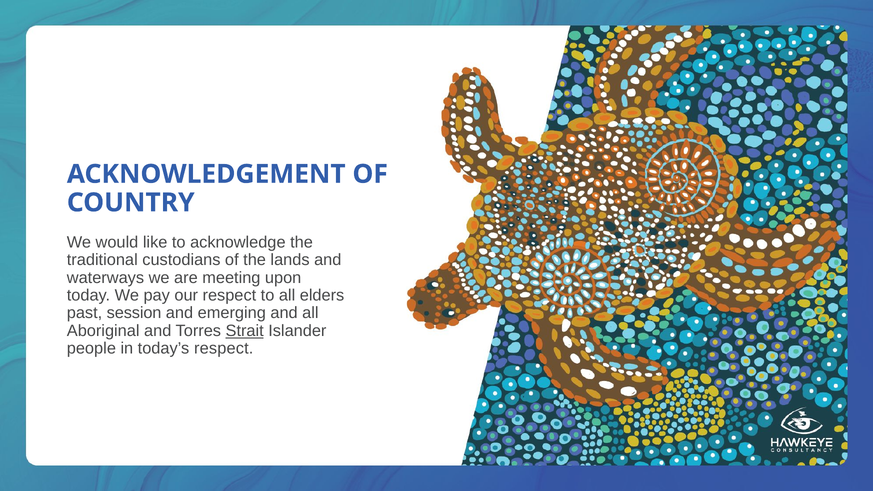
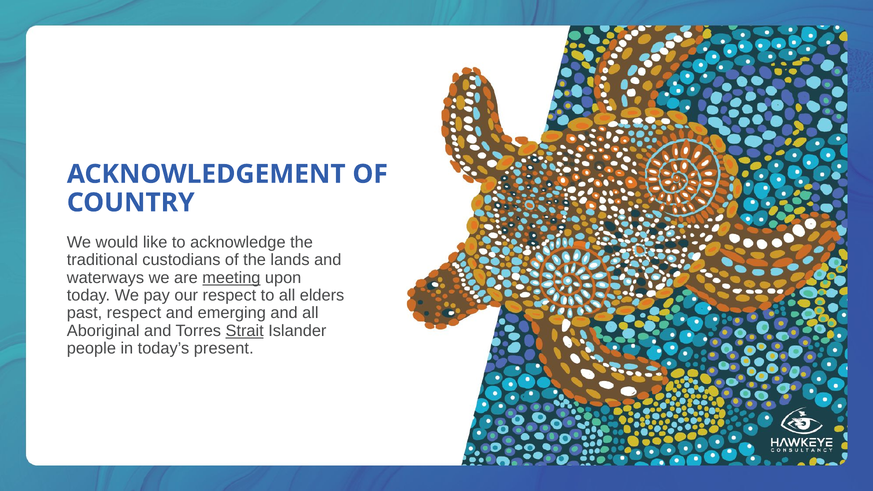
meeting underline: none -> present (231, 278)
past session: session -> respect (134, 313)
today’s respect: respect -> present (224, 348)
